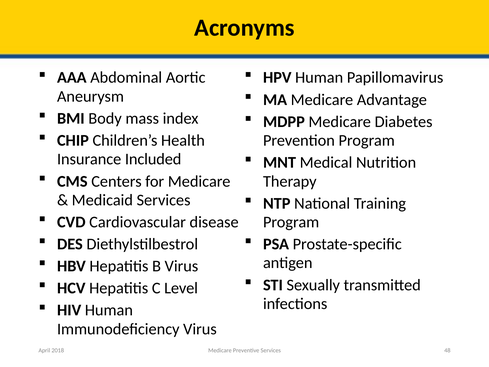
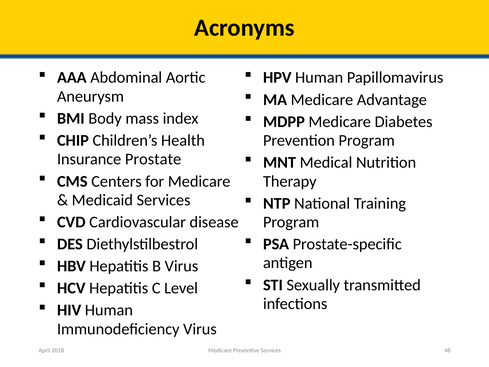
Included: Included -> Prostate (153, 159)
